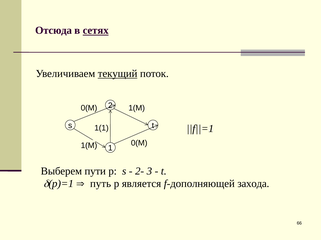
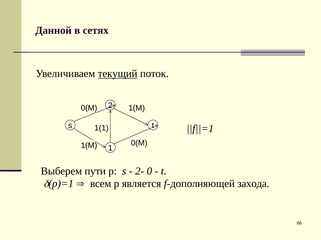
Отсюда: Отсюда -> Данной (53, 31)
сетях underline: present -> none (96, 31)
3: 3 -> 0 (149, 172)
путь: путь -> всем (101, 184)
